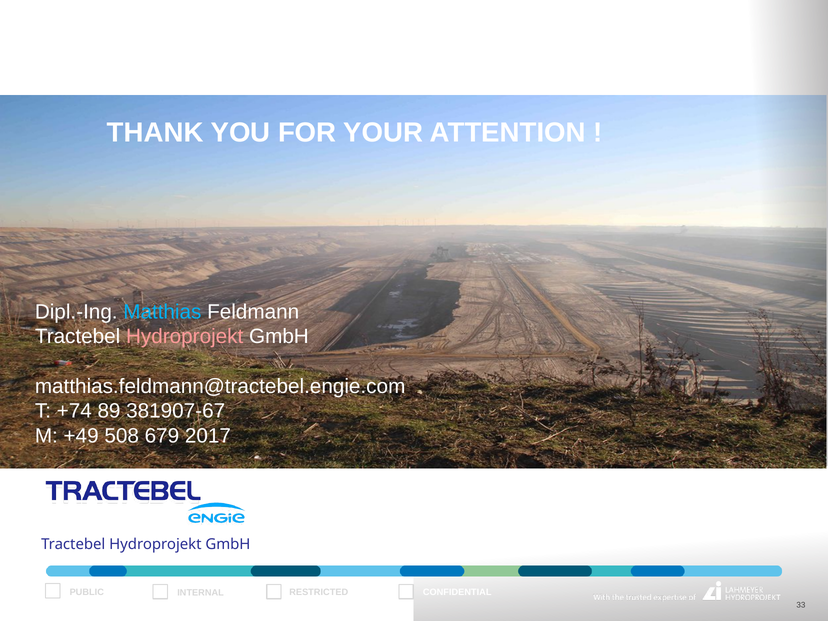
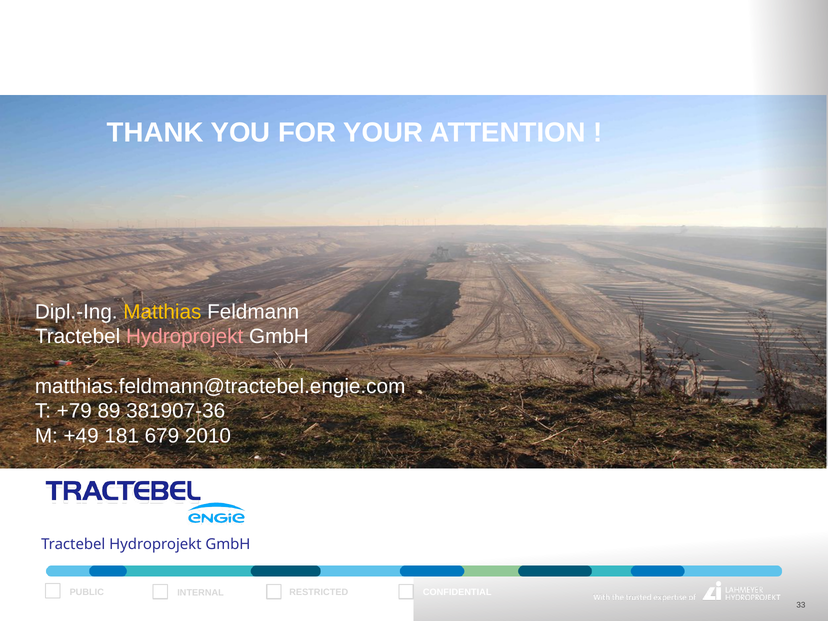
Matthias colour: light blue -> yellow (162, 312)
+74: +74 -> +79 (74, 411)
381907-67: 381907-67 -> 381907-36 (176, 411)
508: 508 -> 181 (122, 436)
2017: 2017 -> 2010 (208, 436)
